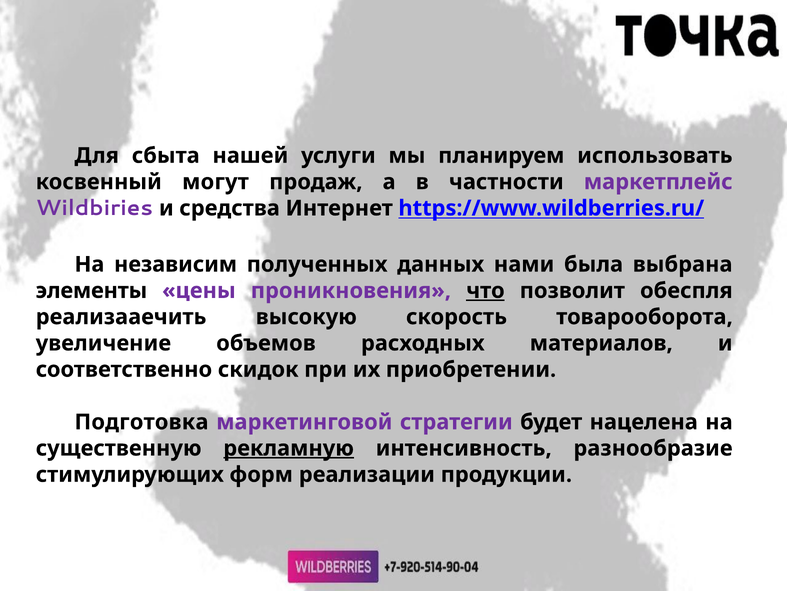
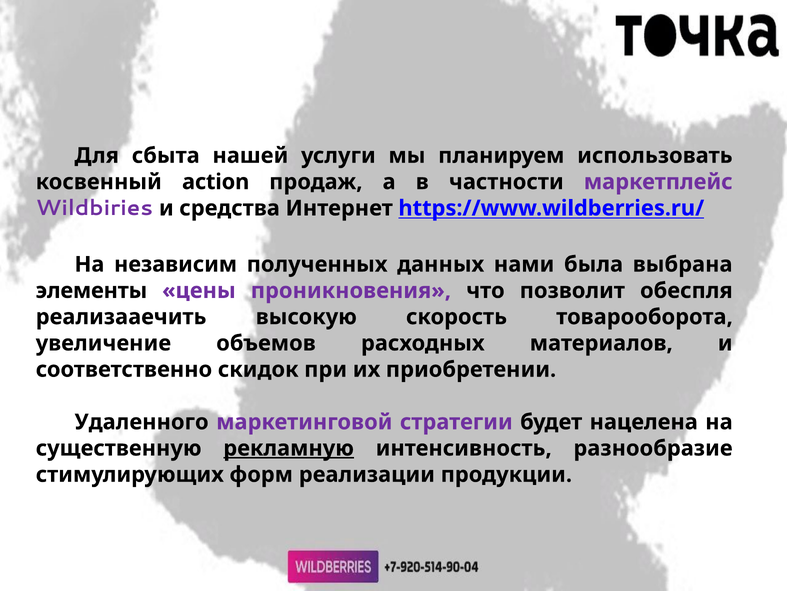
могут: могут -> action (216, 182)
что underline: present -> none (485, 290)
Подготовка: Подготовка -> Удаленного (142, 422)
